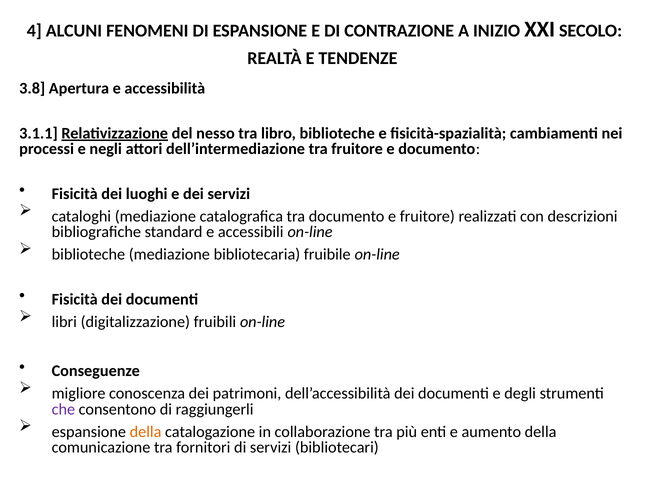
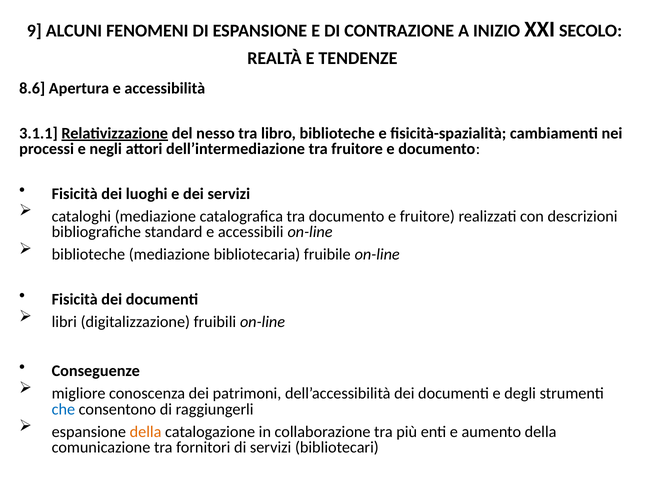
4: 4 -> 9 (34, 31)
3.8: 3.8 -> 8.6 (32, 88)
che colour: purple -> blue (63, 409)
